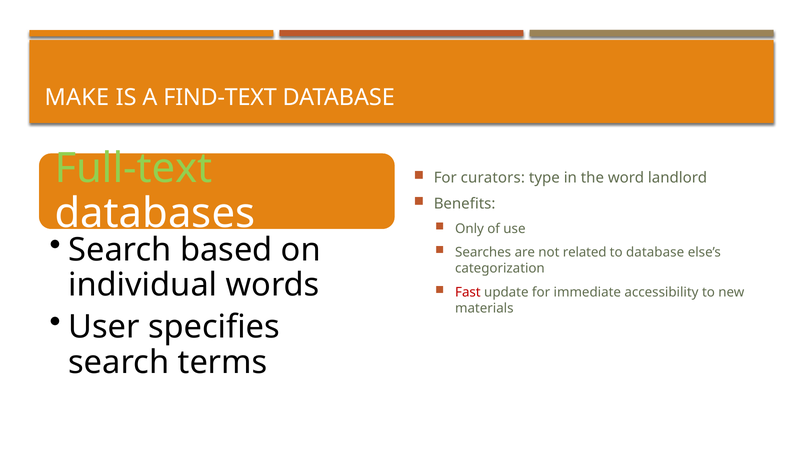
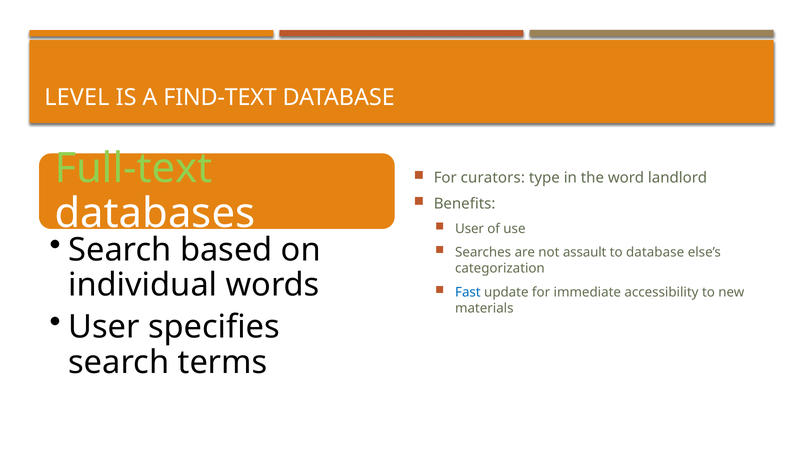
MAKE: MAKE -> LEVEL (77, 98)
Only: Only -> User (470, 228)
related: related -> assault (585, 252)
Fast colour: red -> blue (468, 292)
